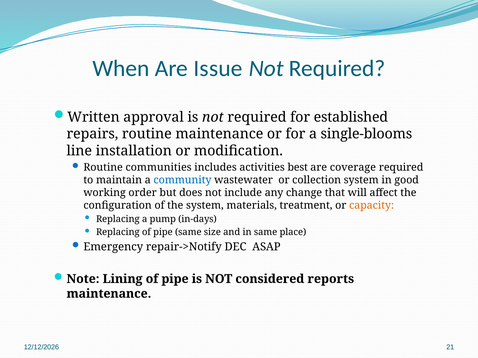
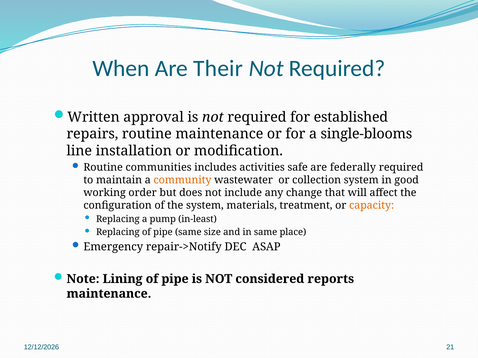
Issue: Issue -> Their (218, 68)
best: best -> safe (298, 168)
coverage: coverage -> federally (353, 168)
community colour: blue -> orange (182, 180)
in-days: in-days -> in-least (197, 219)
